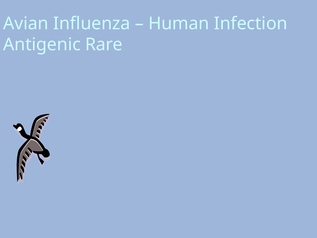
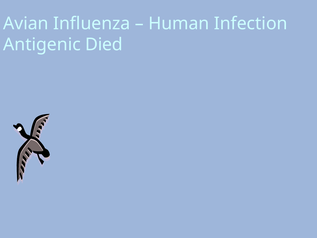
Rare: Rare -> Died (104, 45)
